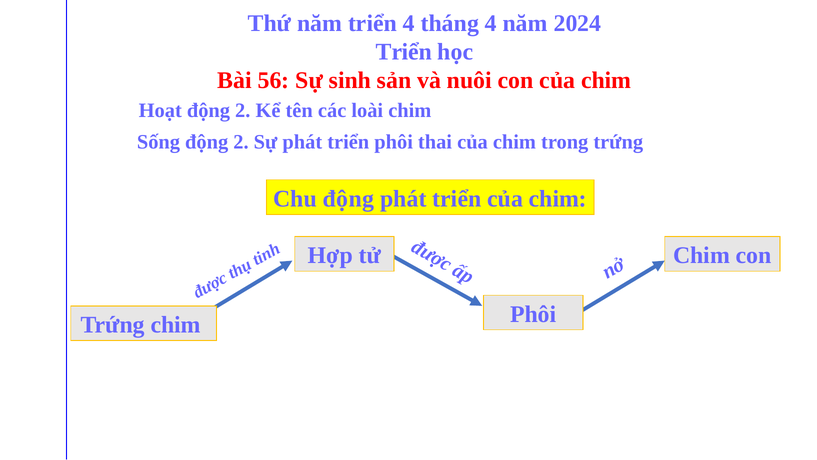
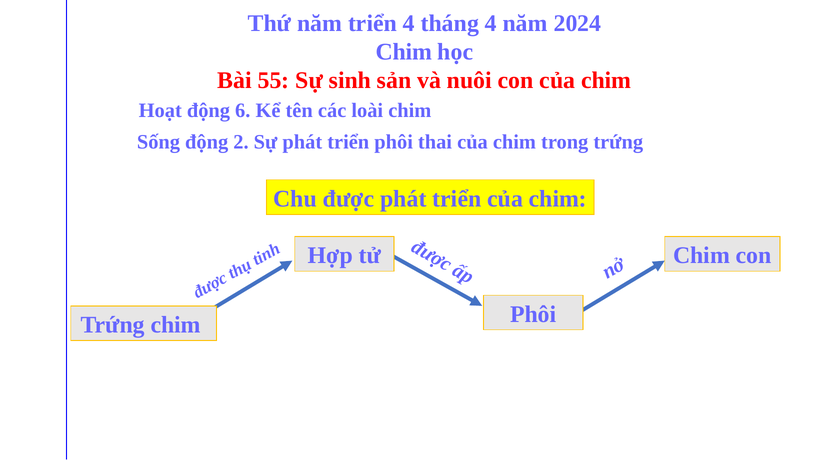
Triển: Triển -> Chim (404, 52)
56: 56 -> 55 (273, 80)
Hoạt động 2: 2 -> 6 (243, 110)
Chu động: động -> được (348, 199)
